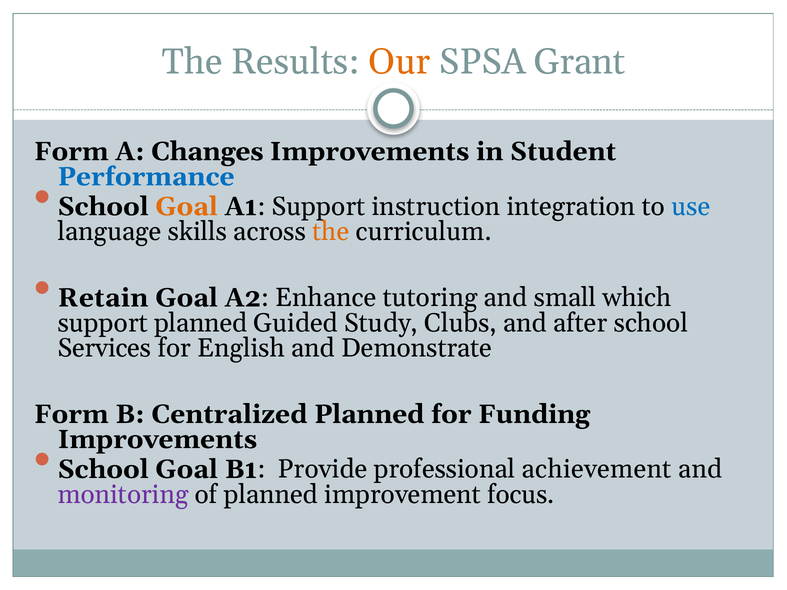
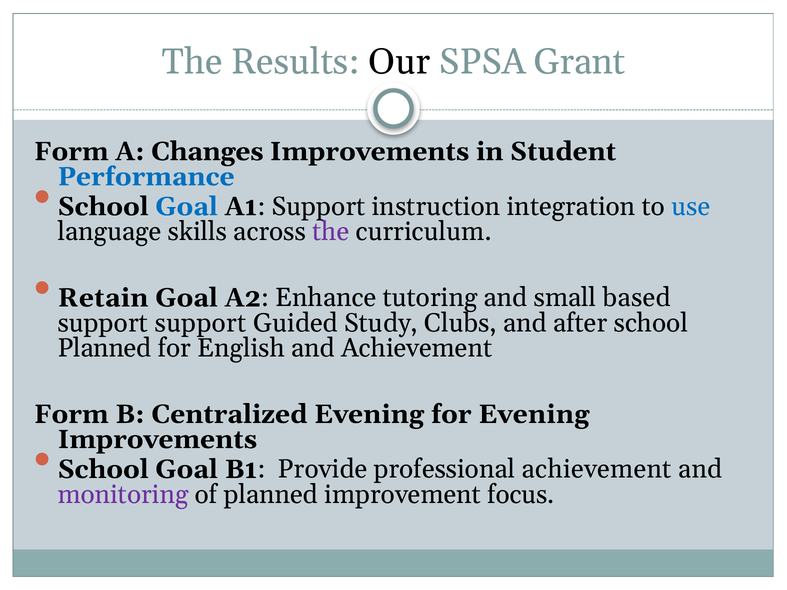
Our colour: orange -> black (400, 62)
Goal colour: orange -> blue (187, 207)
the colour: orange -> purple (331, 232)
which: which -> based (637, 298)
support planned: planned -> support (200, 323)
Services: Services -> Planned (104, 348)
and Demonstrate: Demonstrate -> Achievement (417, 348)
Centralized Planned: Planned -> Evening (369, 414)
for Funding: Funding -> Evening (534, 414)
